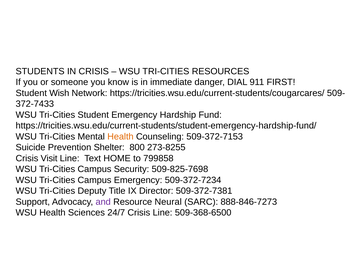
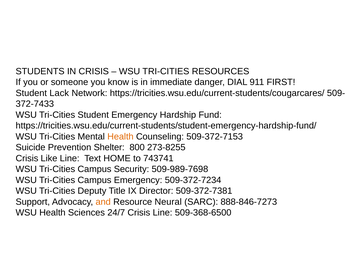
Wish: Wish -> Lack (59, 93)
Visit: Visit -> Like (49, 158)
799858: 799858 -> 743741 (158, 158)
509-825-7698: 509-825-7698 -> 509-989-7698 (180, 169)
and colour: purple -> orange (103, 202)
